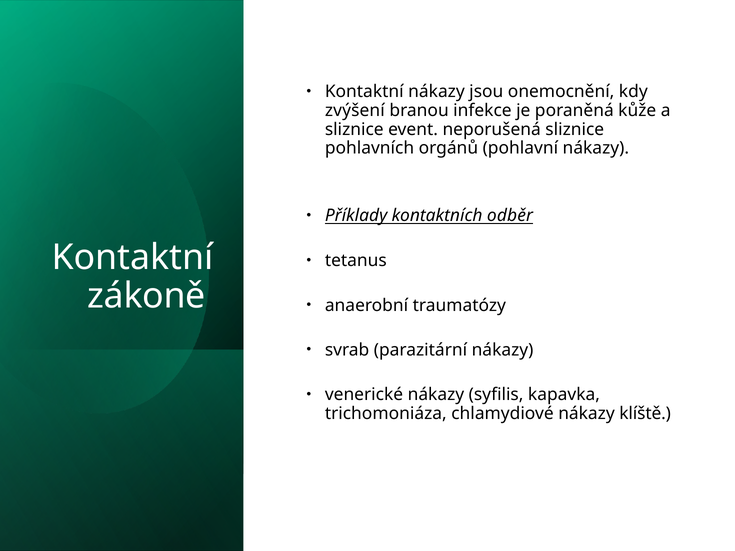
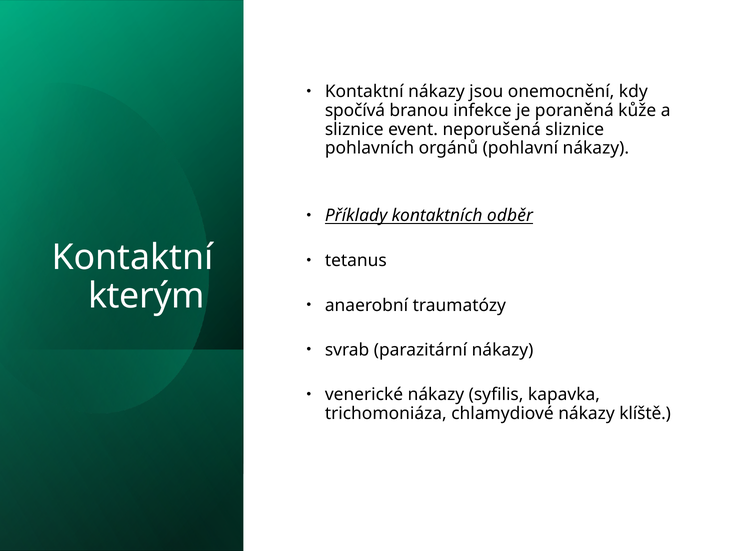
zvýšení: zvýšení -> spočívá (355, 111)
zákoně: zákoně -> kterým (146, 296)
